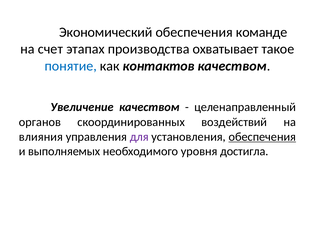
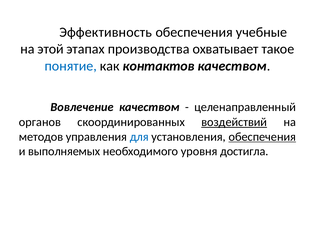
Экономический: Экономический -> Эффективность (106, 32)
команде: команде -> учебные (262, 32)
счет: счет -> этой (51, 49)
Увеличение: Увеличение -> Вовлечение (82, 107)
воздействий underline: none -> present (234, 122)
влияния: влияния -> методов (41, 137)
для colour: purple -> blue (139, 137)
